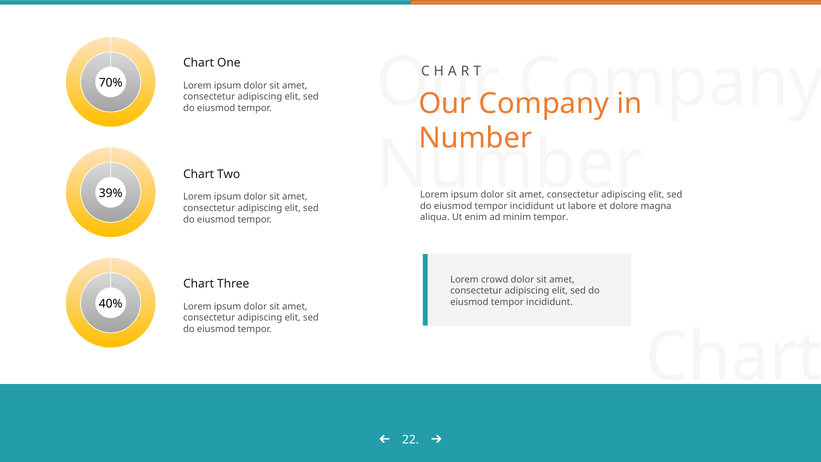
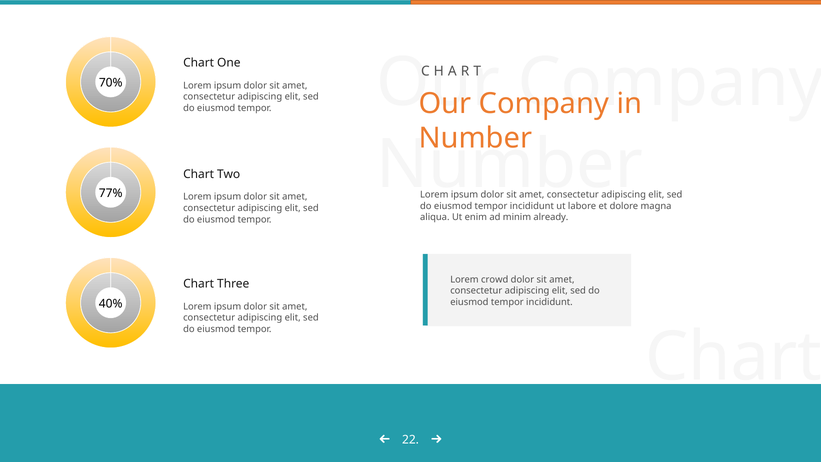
39%: 39% -> 77% (111, 193)
minim tempor: tempor -> already (551, 217)
